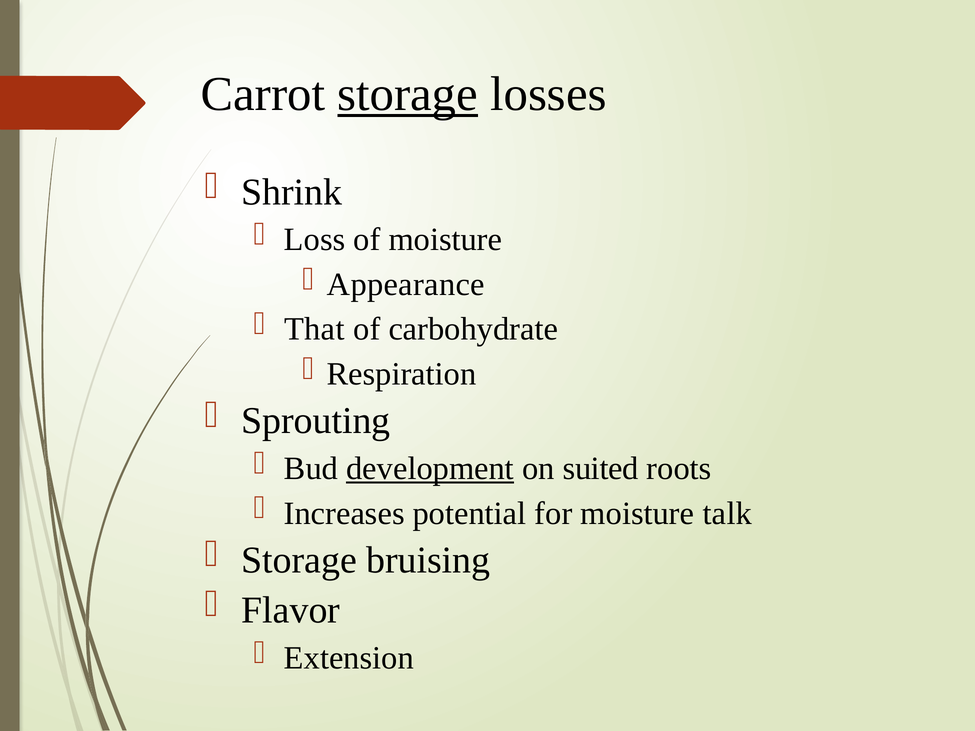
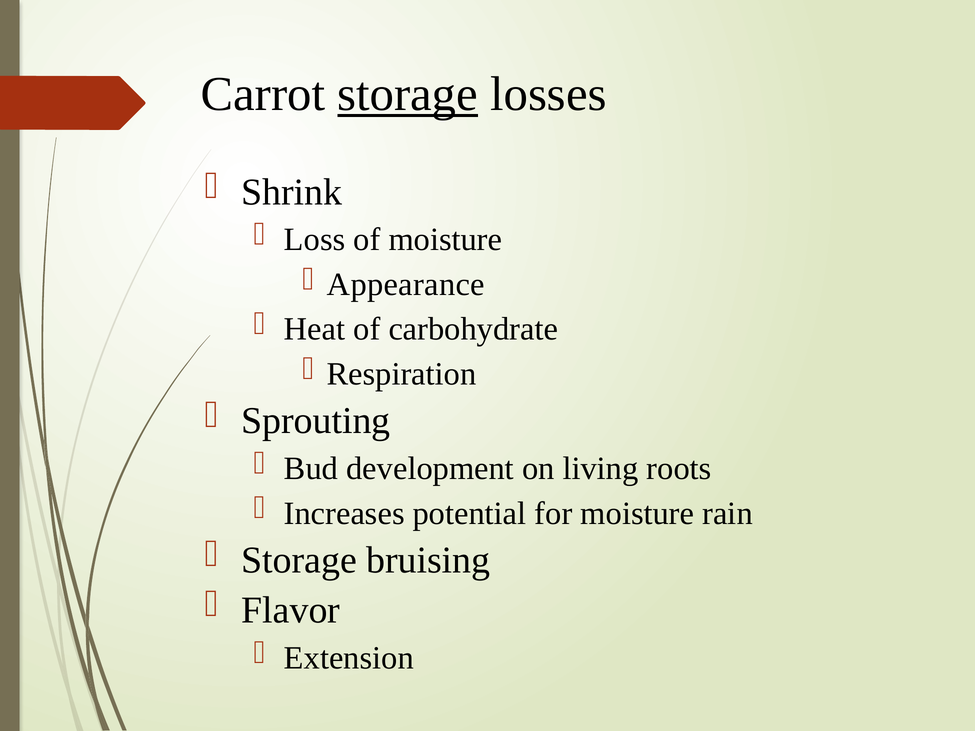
That: That -> Heat (315, 329)
development underline: present -> none (430, 469)
suited: suited -> living (601, 469)
talk: talk -> rain (727, 513)
